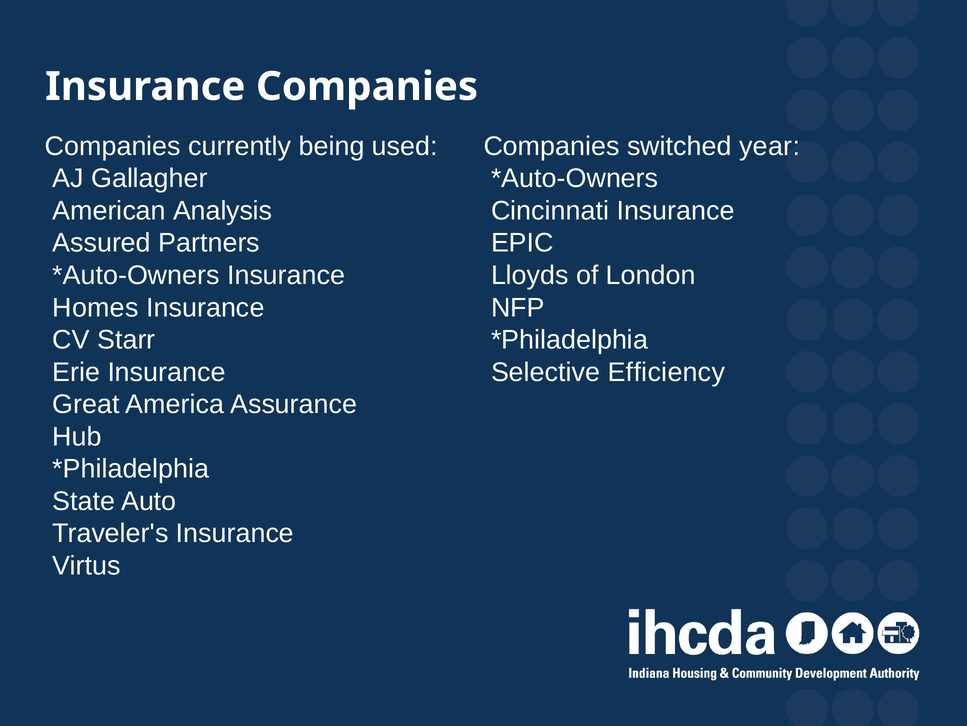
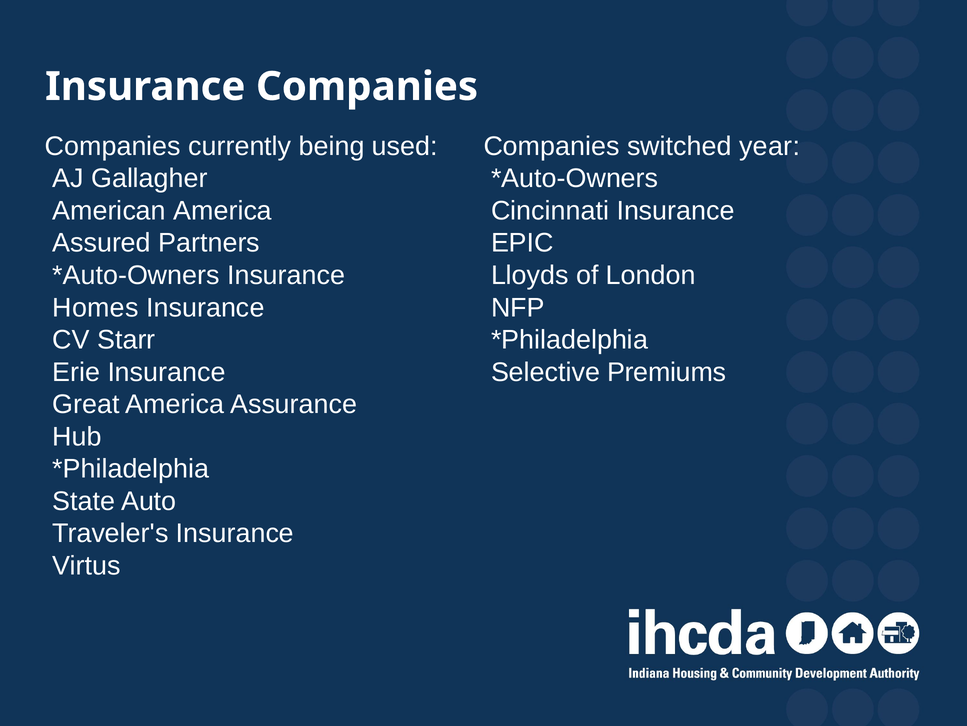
American Analysis: Analysis -> America (223, 211)
Efficiency: Efficiency -> Premiums (667, 372)
